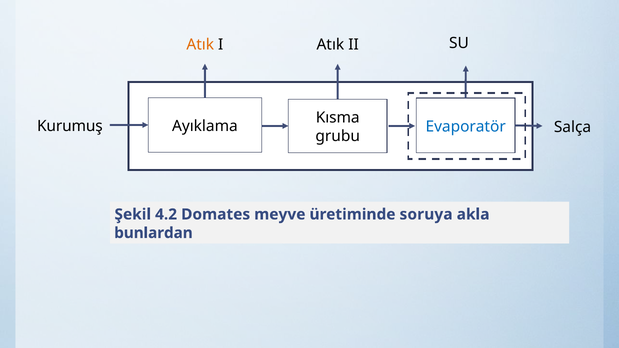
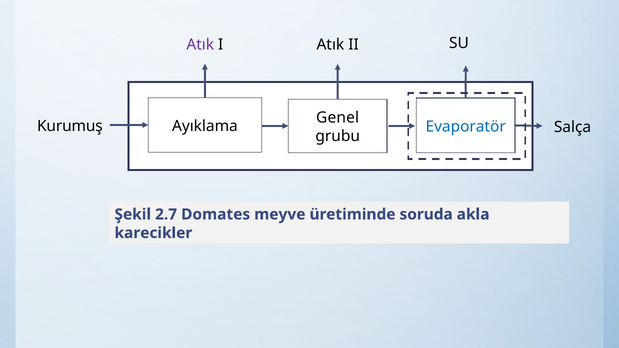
Atık colour: orange -> purple (200, 45)
Kısma: Kısma -> Genel (338, 118)
4.2: 4.2 -> 2.7 (166, 215)
soruya: soruya -> soruda (426, 215)
bunlardan: bunlardan -> karecikler (153, 233)
